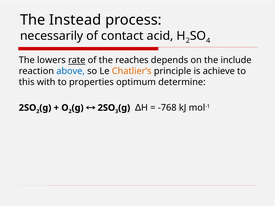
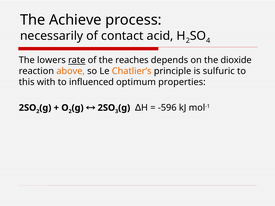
Instead: Instead -> Achieve (75, 20)
include: include -> dioxide (236, 60)
above colour: blue -> orange (71, 71)
achieve: achieve -> sulfuric (219, 71)
properties: properties -> influenced (91, 82)
determine: determine -> properties (182, 82)
-768: -768 -> -596 (167, 108)
